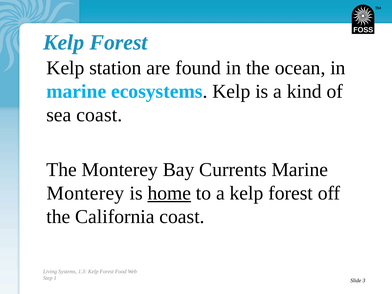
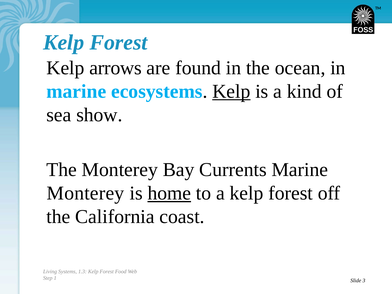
station: station -> arrows (116, 68)
Kelp underline: none -> present (231, 91)
sea coast: coast -> show (99, 115)
